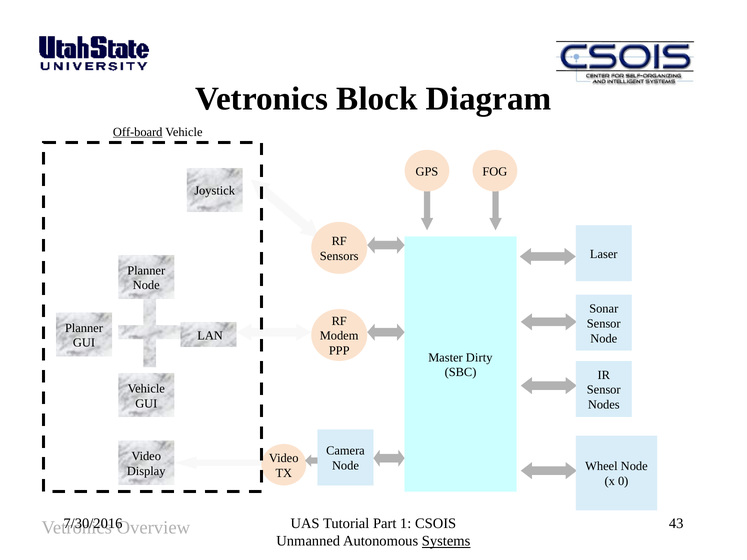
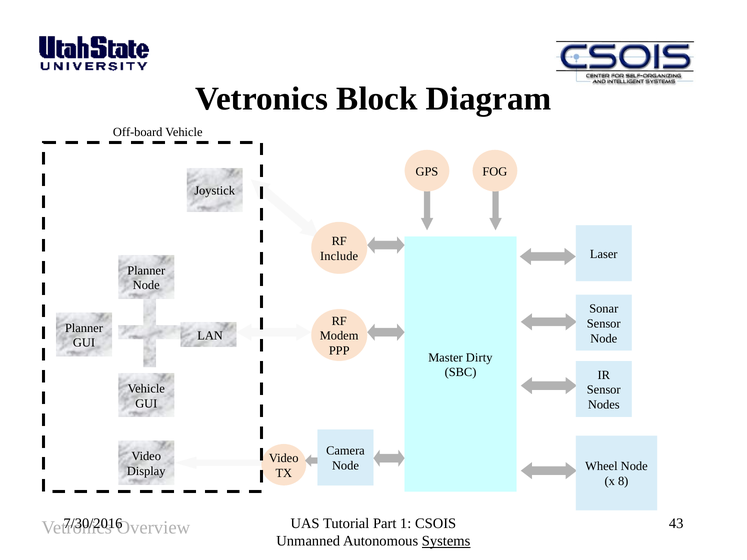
Off-board underline: present -> none (138, 132)
Sensors: Sensors -> Include (339, 256)
0: 0 -> 8 (623, 482)
